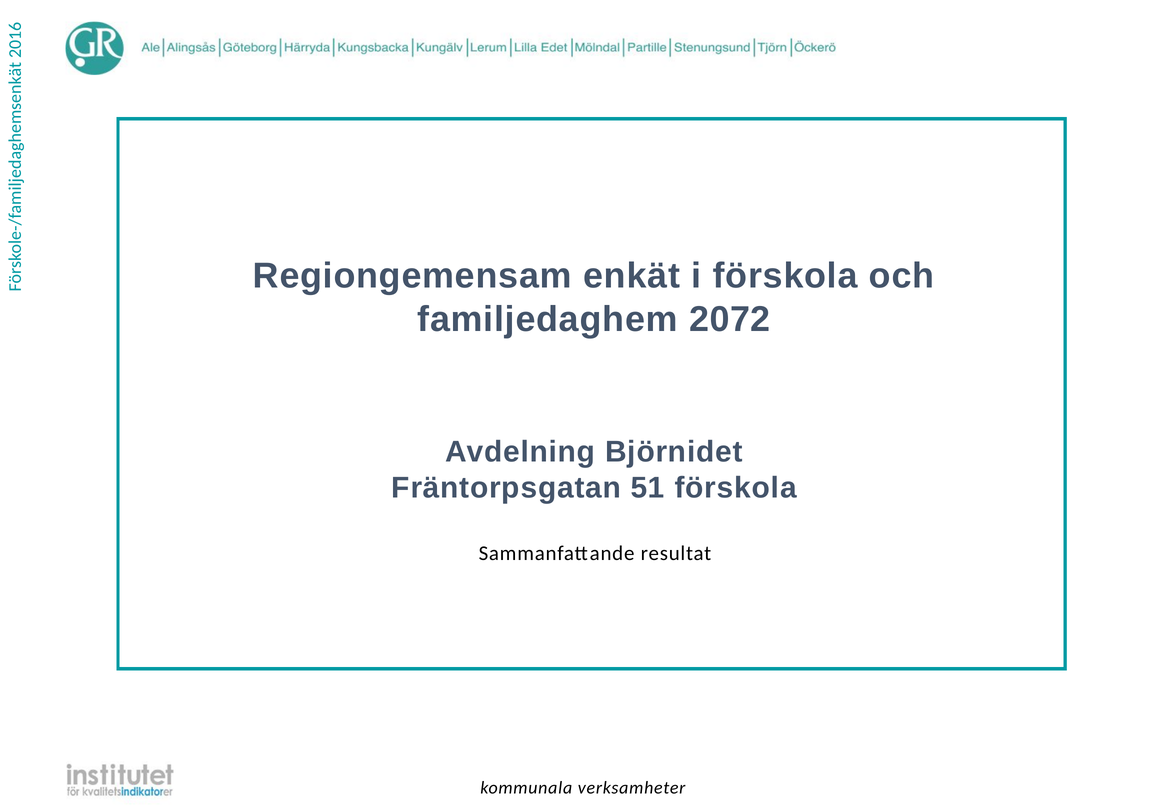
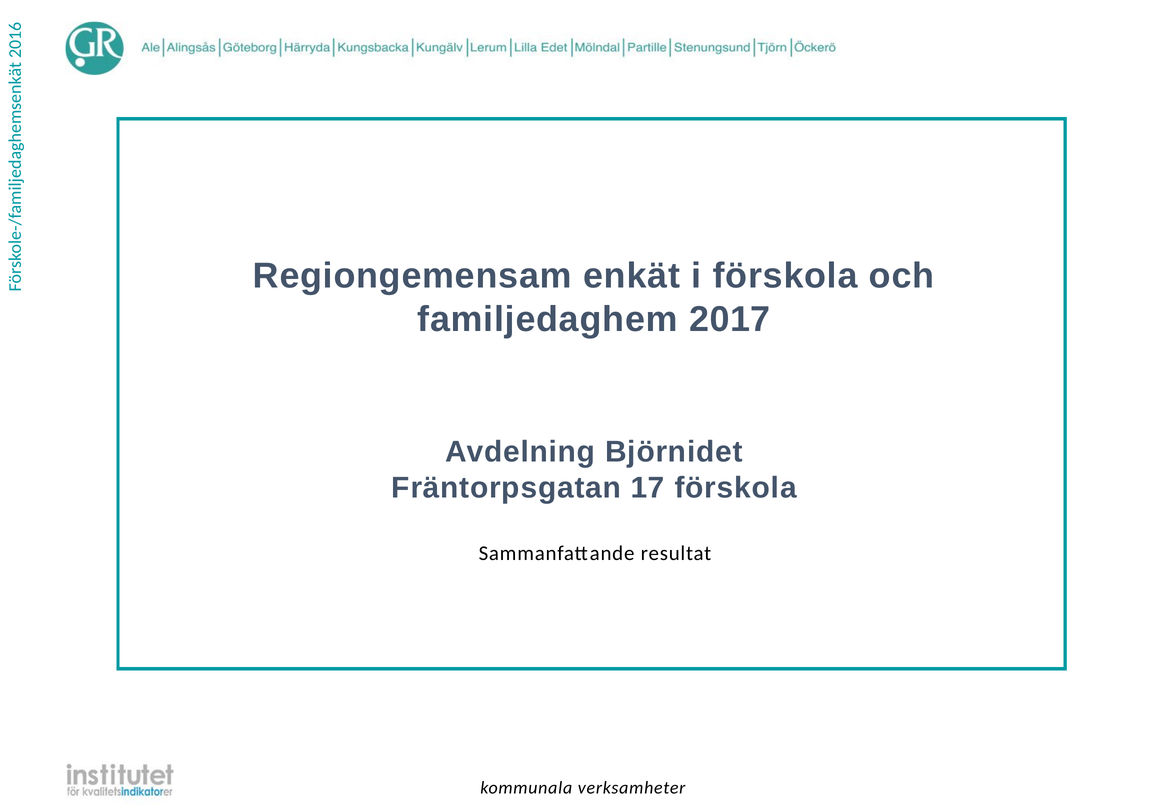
2072: 2072 -> 2017 (730, 319)
51: 51 -> 17 (648, 488)
